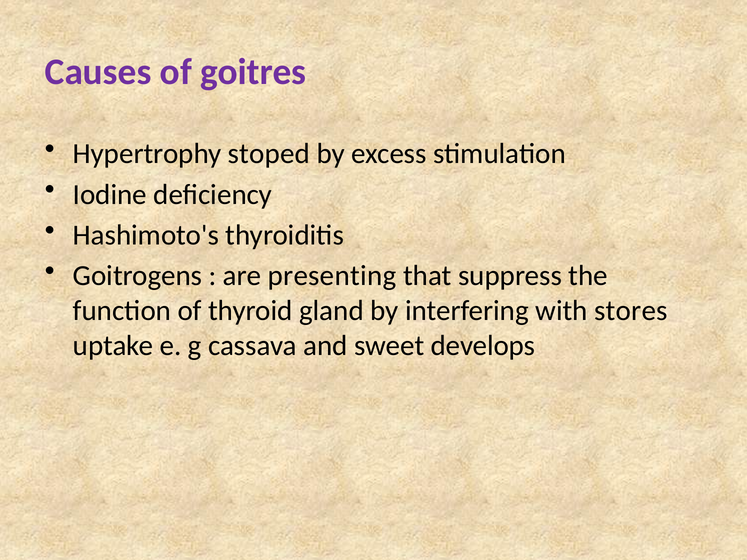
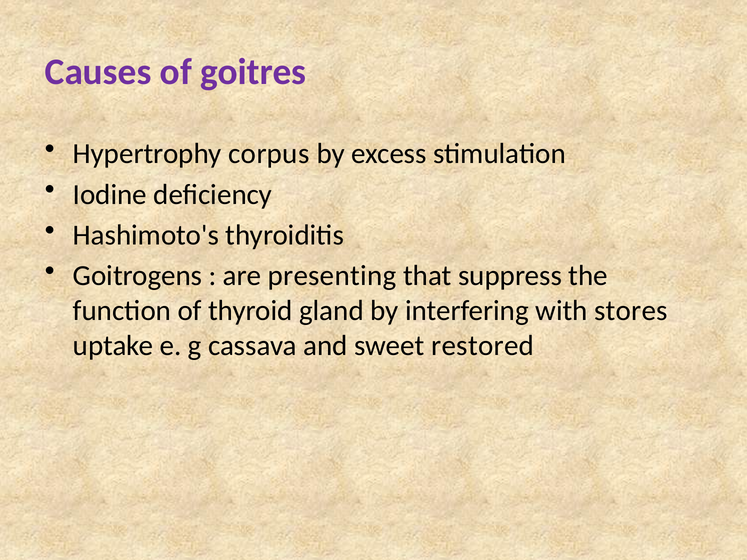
stoped: stoped -> corpus (269, 154)
develops: develops -> restored (483, 346)
